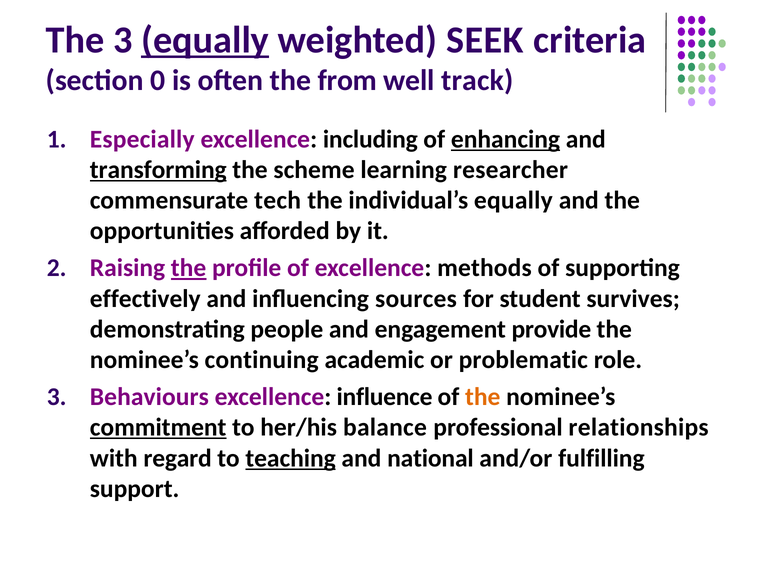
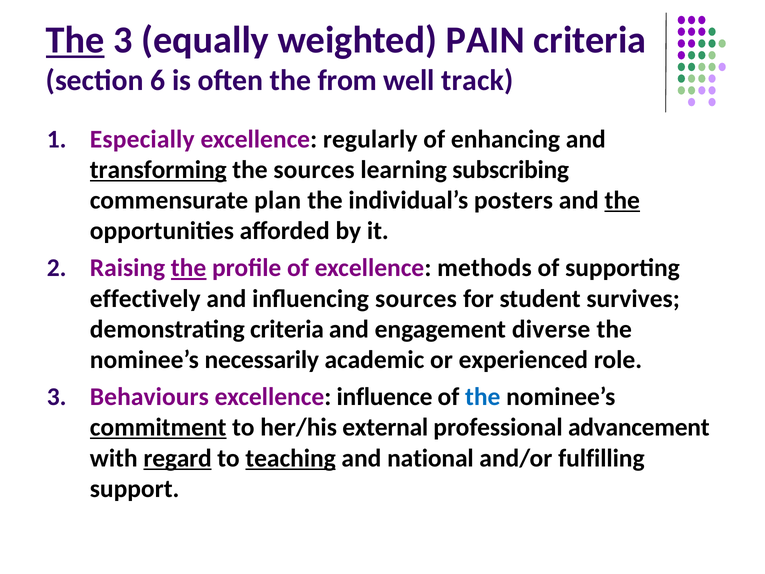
The underline: none -> present (75, 40)
equally underline: present -> none (205, 40)
SEEK: SEEK -> PAIN (485, 40)
0: 0 -> 6 (158, 81)
including: including -> regularly (370, 139)
enhancing underline: present -> none (505, 139)
the scheme: scheme -> sources (314, 170)
researcher: researcher -> subscribing (511, 170)
tech: tech -> plan (278, 200)
individual’s equally: equally -> posters (513, 200)
the underline: none -> present (622, 200)
demonstrating people: people -> criteria (287, 329)
provide: provide -> diverse (551, 329)
continuing: continuing -> necessarily (262, 360)
problematic: problematic -> experienced (523, 360)
the colour: orange -> blue (483, 397)
balance: balance -> external (385, 427)
relationships: relationships -> advancement (639, 427)
regard underline: none -> present (178, 458)
